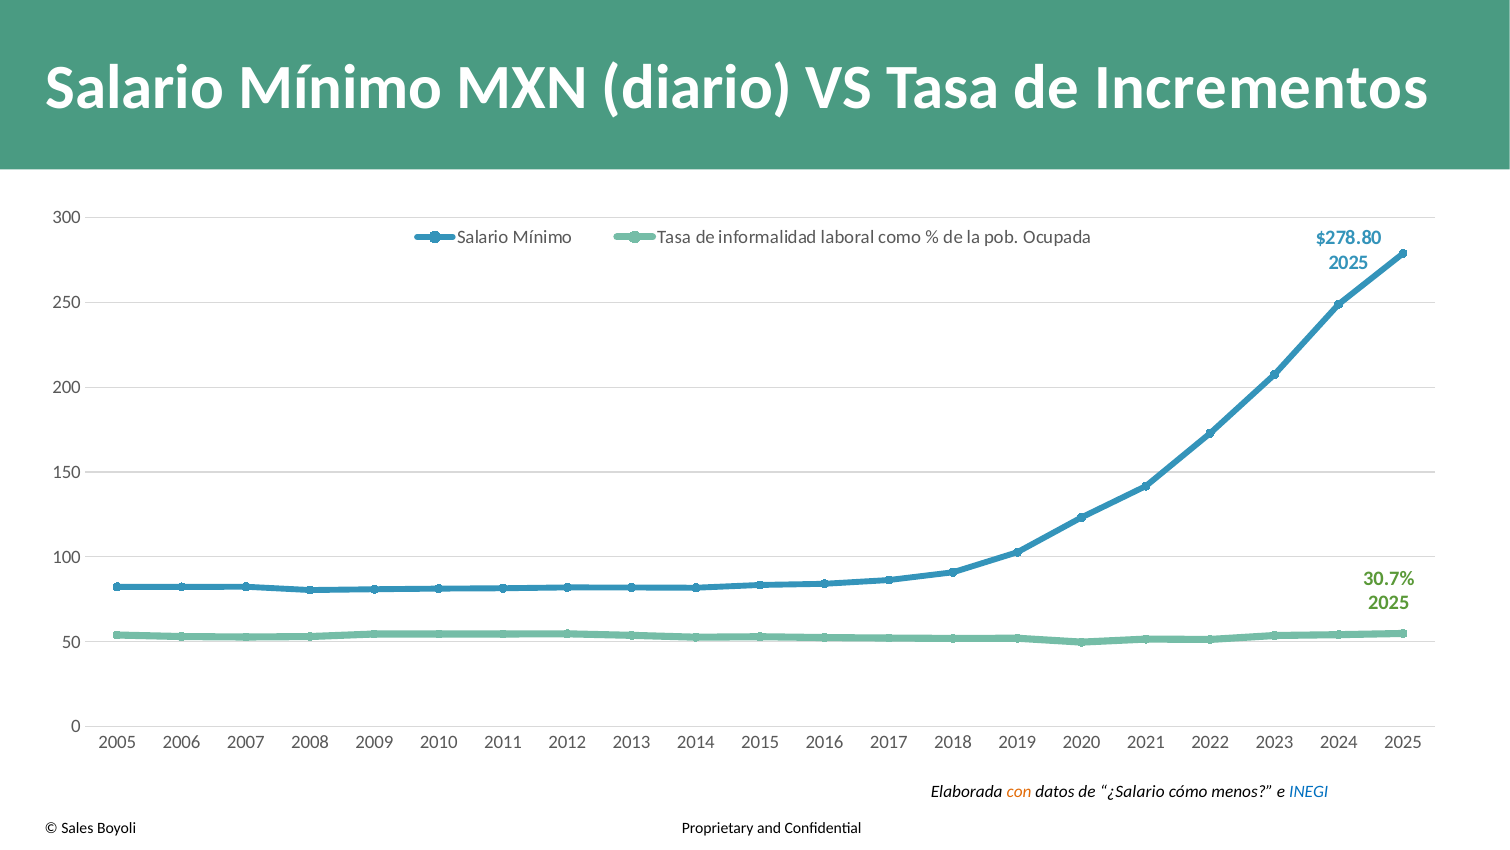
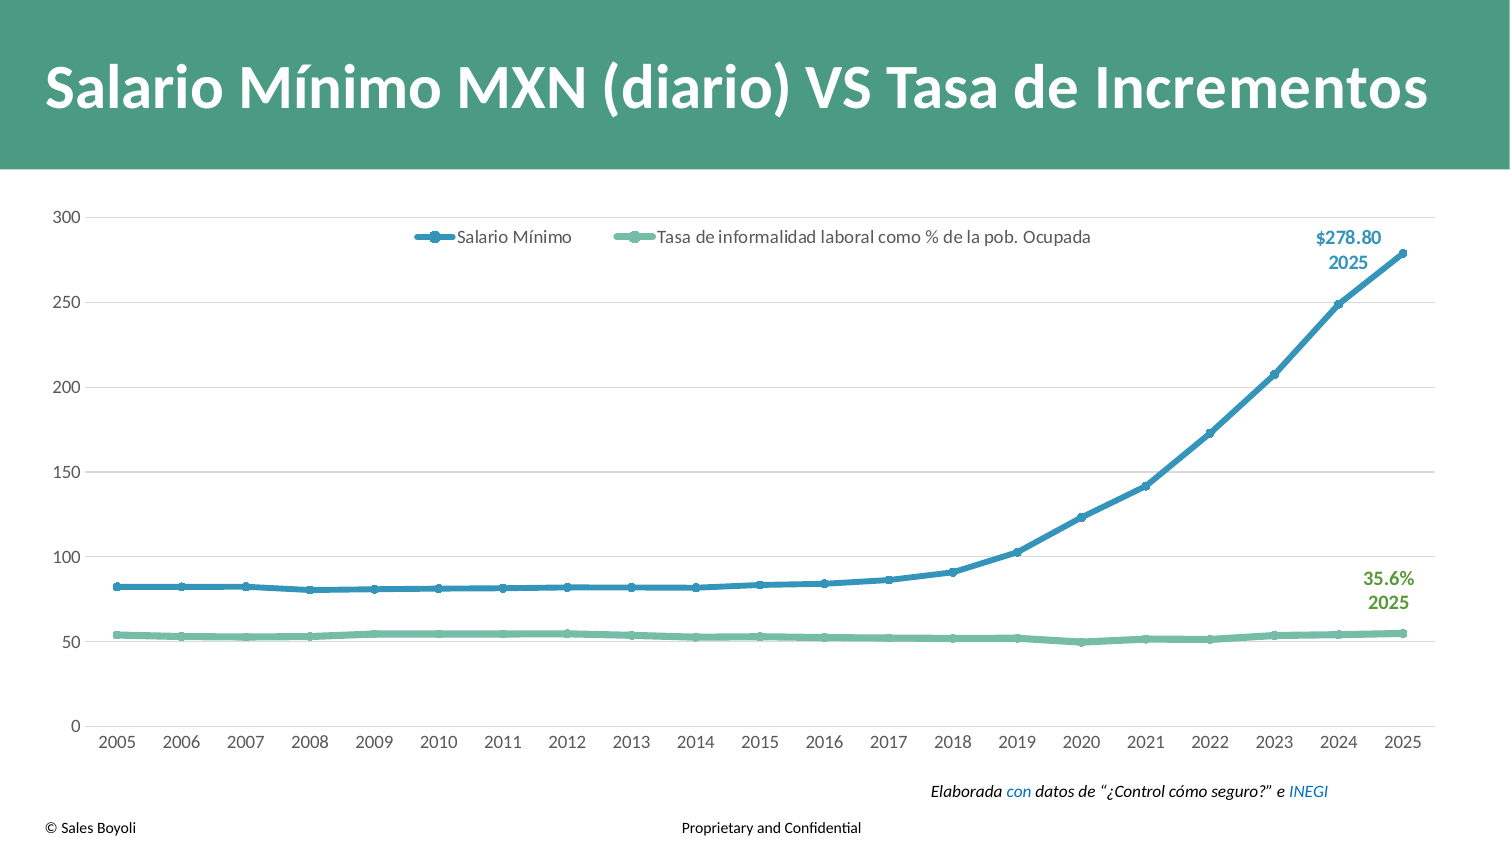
30.7%: 30.7% -> 35.6% (1389, 578)
con colour: orange -> blue (1019, 791)
¿Salario: ¿Salario -> ¿Control (1132, 791)
menos: menos -> seguro (1242, 791)
